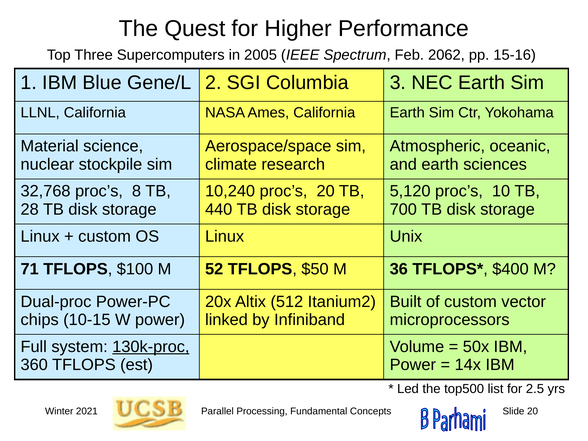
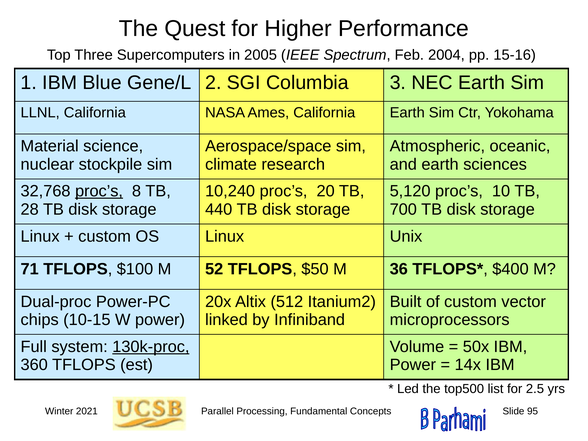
2062: 2062 -> 2004 (446, 55)
proc’s underline: none -> present (99, 191)
Slide 20: 20 -> 95 (533, 411)
